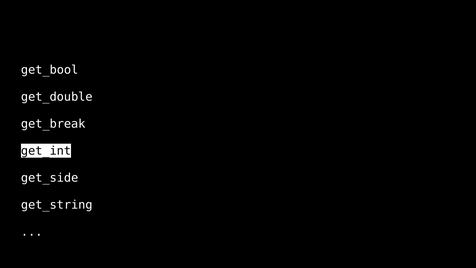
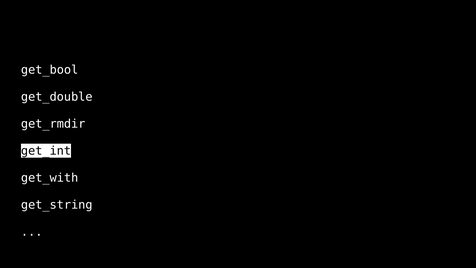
get_break: get_break -> get_rmdir (53, 124)
get_side: get_side -> get_with (50, 178)
